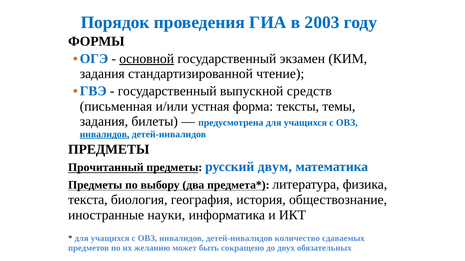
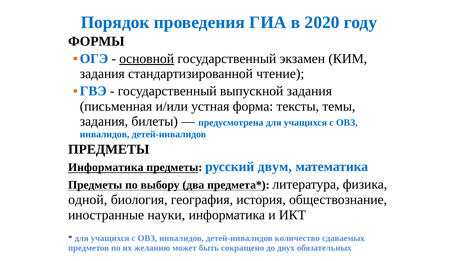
2003: 2003 -> 2020 (322, 22)
выпускной средств: средств -> задания (309, 91)
инвалидов underline: present -> none (105, 135)
Прочитанный: Прочитанный -> Информатика (106, 168)
текста: текста -> одной (88, 200)
